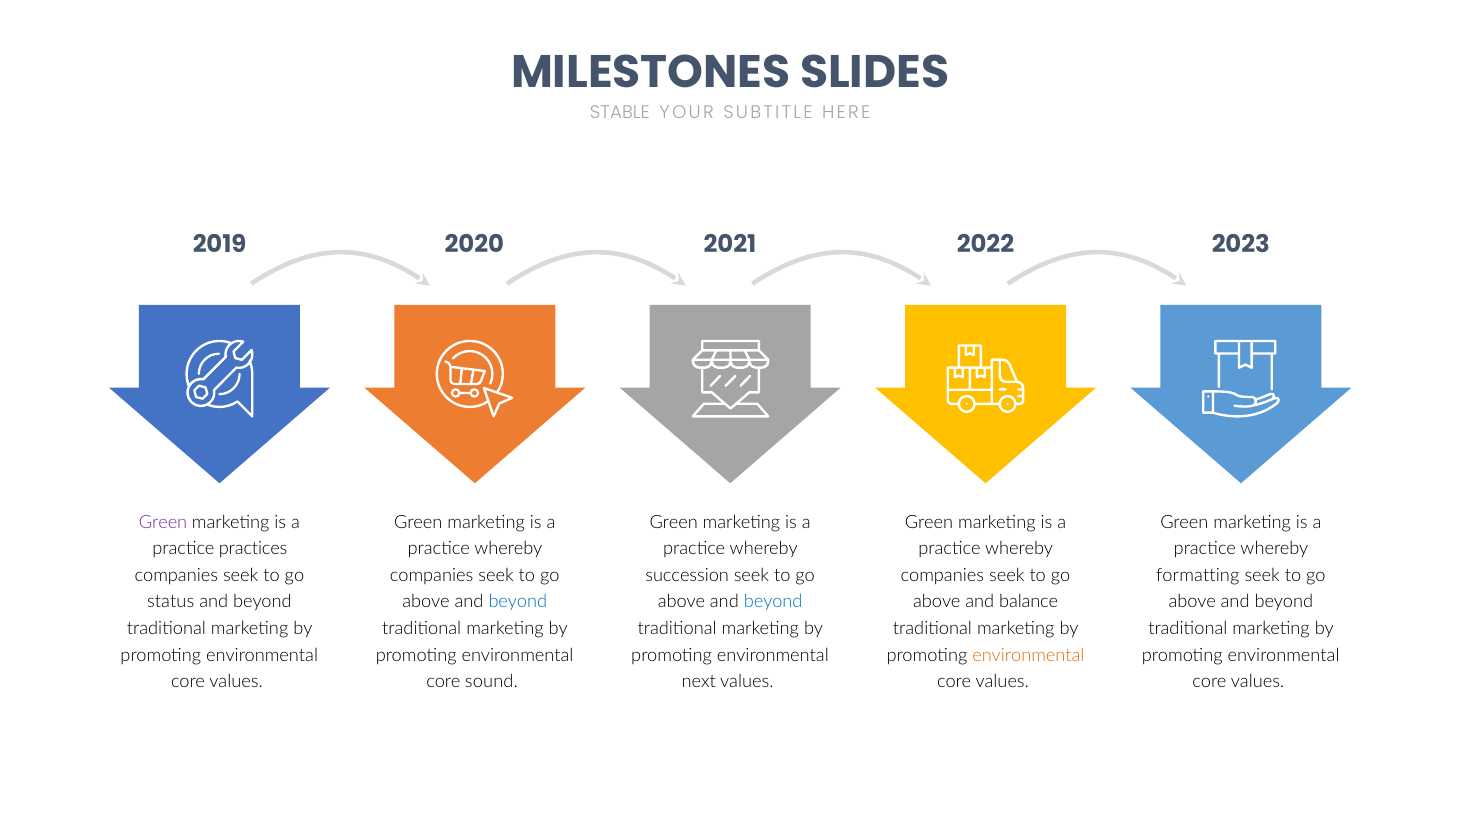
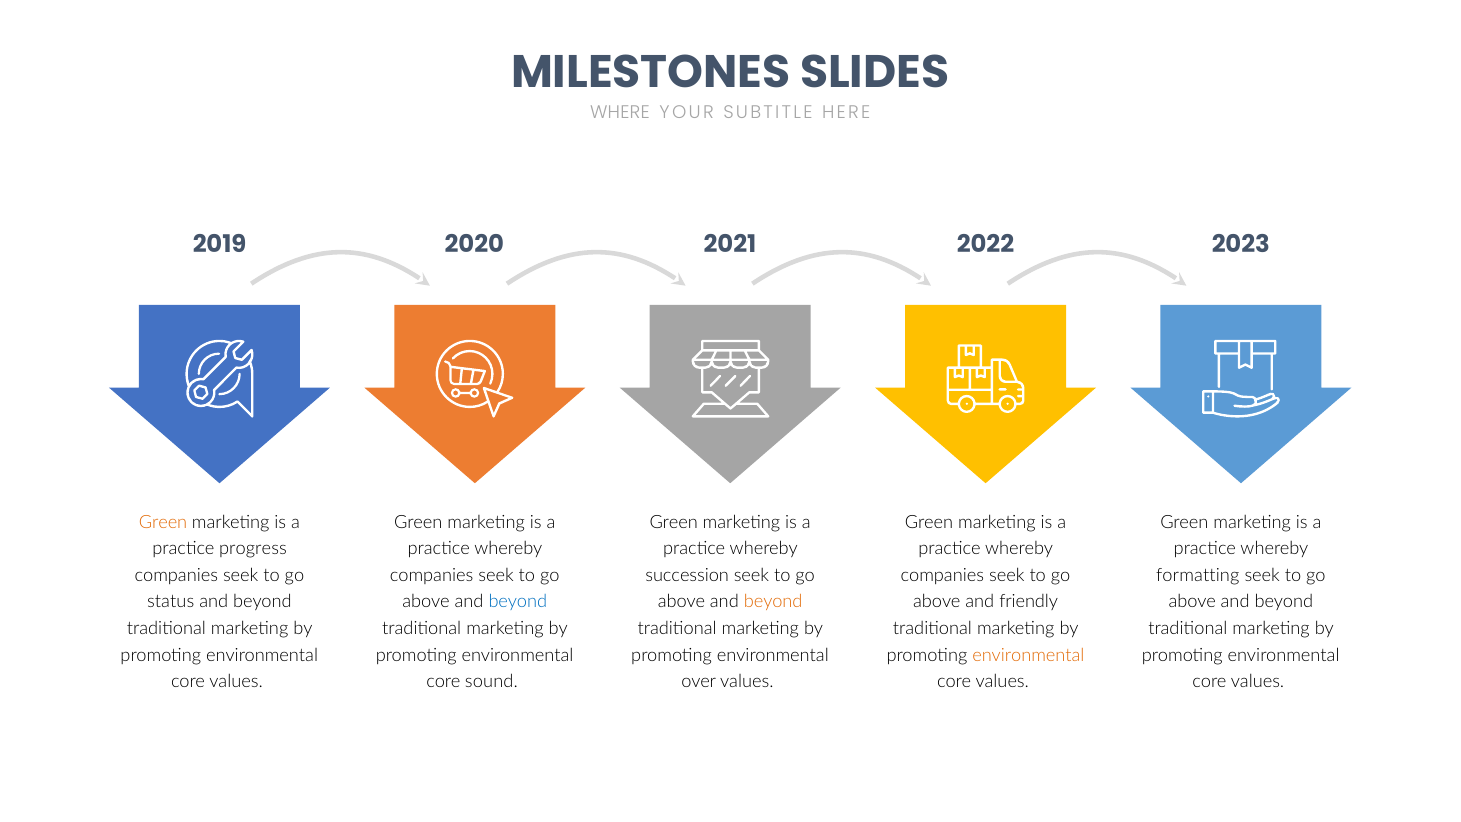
STABLE: STABLE -> WHERE (620, 112)
Green colour: purple -> orange (163, 522)
practices: practices -> progress (253, 549)
beyond colour: blue -> orange (773, 602)
balance: balance -> friendly (1029, 602)
next: next -> over (699, 682)
